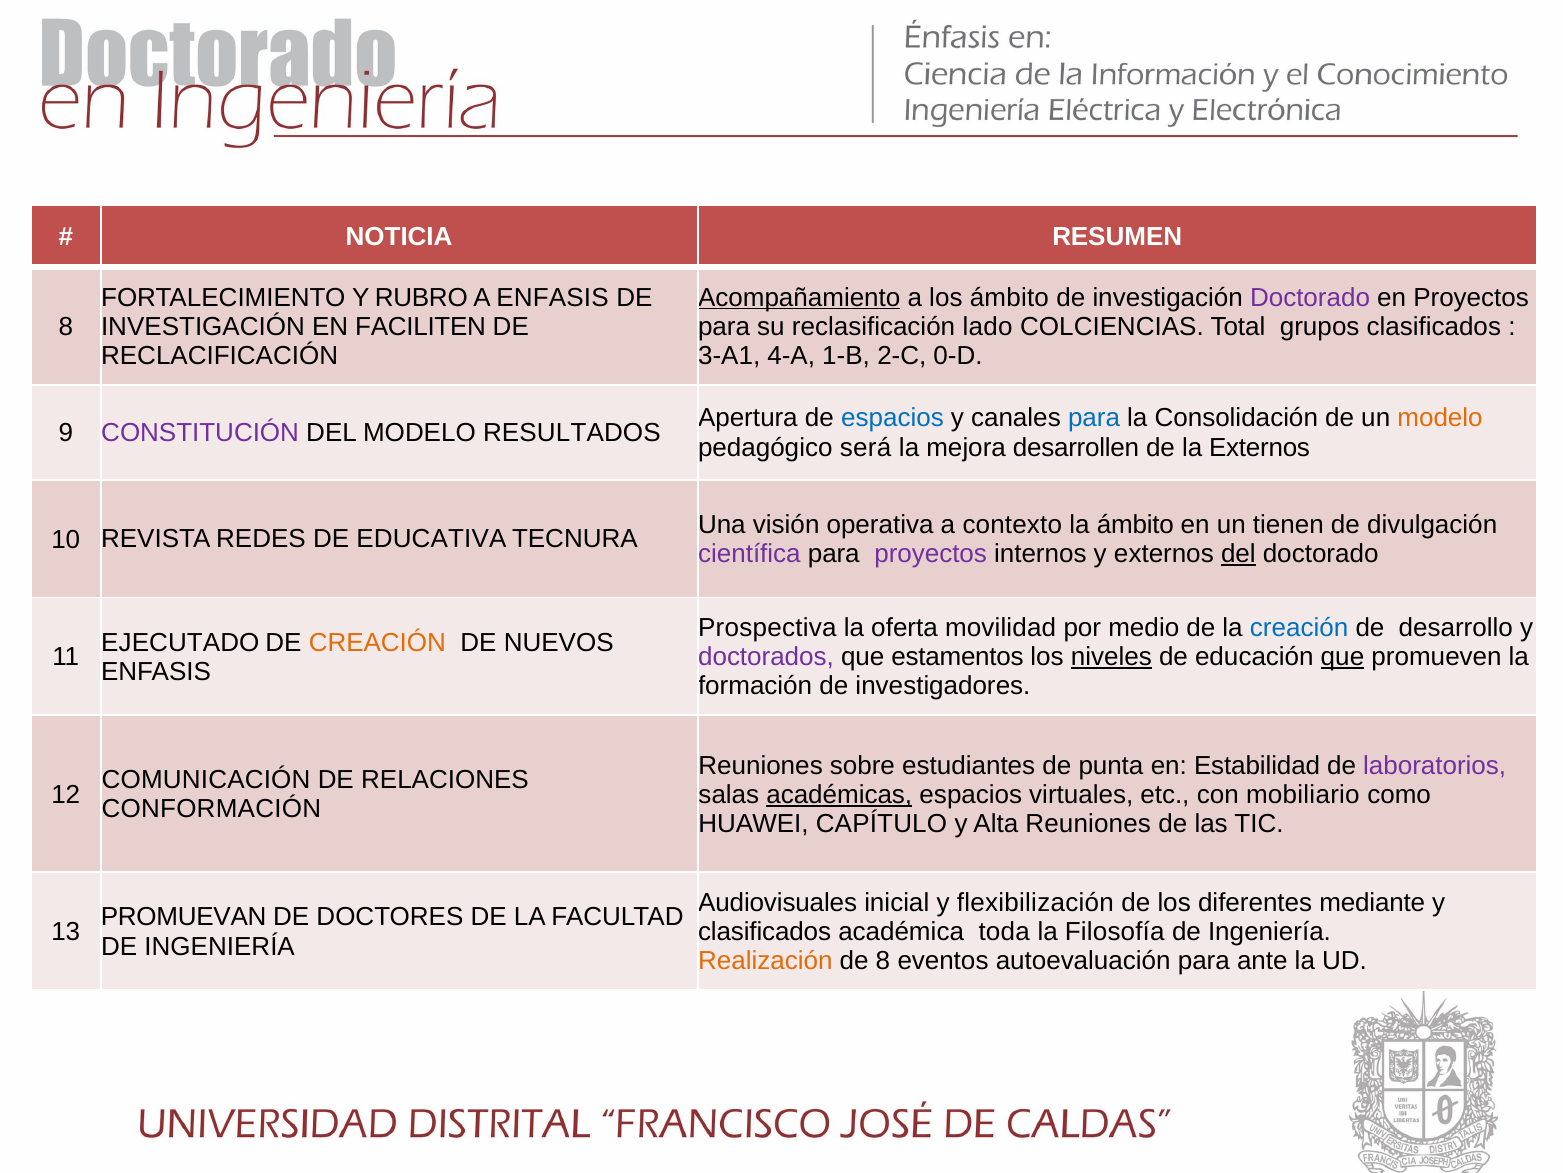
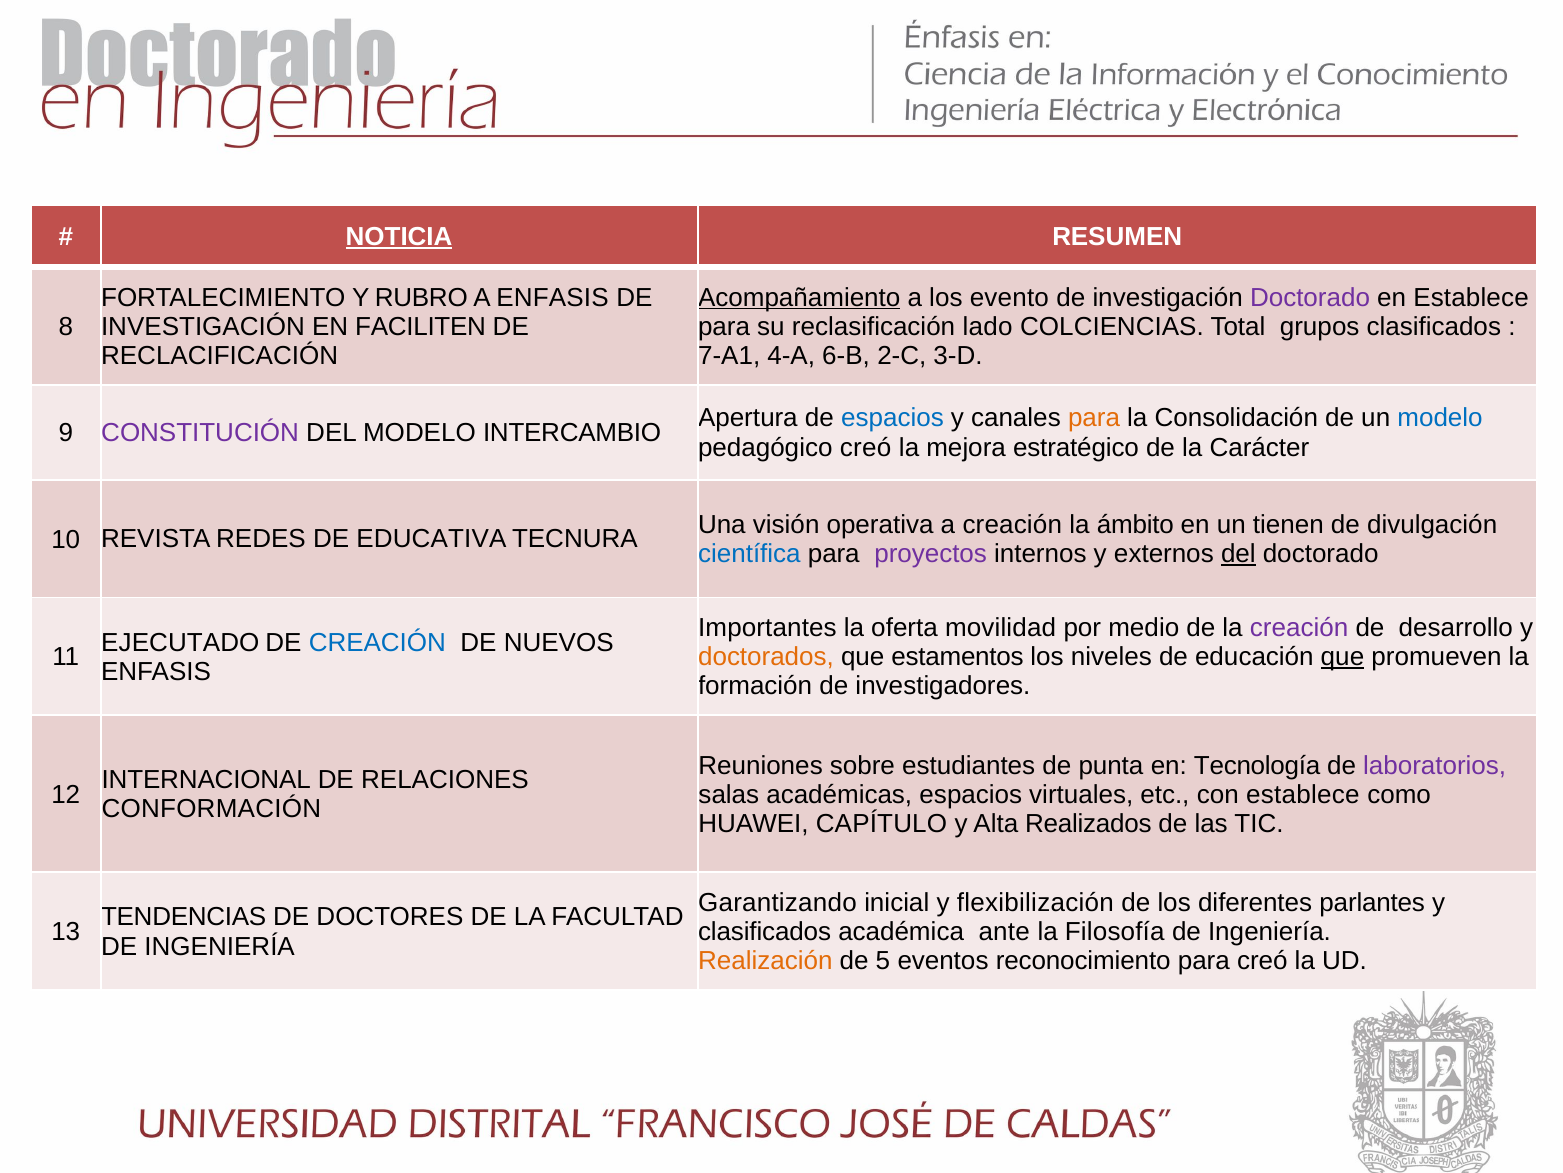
NOTICIA underline: none -> present (399, 237)
los ámbito: ámbito -> evento (1009, 297)
en Proyectos: Proyectos -> Establece (1471, 297)
3-A1: 3-A1 -> 7-A1 (729, 356)
1-B: 1-B -> 6-B (846, 356)
0-D: 0-D -> 3-D (958, 356)
para colour: blue -> orange (1094, 418)
modelo colour: orange -> blue (1440, 418)
RESULTADOS: RESULTADOS -> INTERCAMBIO (572, 433)
pedagógico será: será -> creó (866, 447)
desarrollen: desarrollen -> estratégico (1076, 447)
la Externos: Externos -> Carácter (1259, 447)
a contexto: contexto -> creación (1012, 524)
científica colour: purple -> blue (749, 554)
Prospectiva: Prospectiva -> Importantes (767, 627)
creación colour: blue -> purple (1299, 627)
CREACIÓN colour: orange -> blue (377, 642)
doctorados colour: purple -> orange (766, 657)
niveles underline: present -> none (1111, 657)
Estabilidad: Estabilidad -> Tecnología (1257, 765)
COMUNICACIÓN: COMUNICACIÓN -> INTERNACIONAL (206, 780)
académicas underline: present -> none (839, 794)
con mobiliario: mobiliario -> establece (1303, 794)
Alta Reuniones: Reuniones -> Realizados (1088, 823)
Audiovisuales: Audiovisuales -> Garantizando (777, 902)
mediante: mediante -> parlantes (1372, 902)
PROMUEVAN: PROMUEVAN -> TENDENCIAS (184, 917)
toda: toda -> ante (1004, 931)
de 8: 8 -> 5 (883, 961)
autoevaluación: autoevaluación -> reconocimiento (1083, 961)
para ante: ante -> creó (1262, 961)
